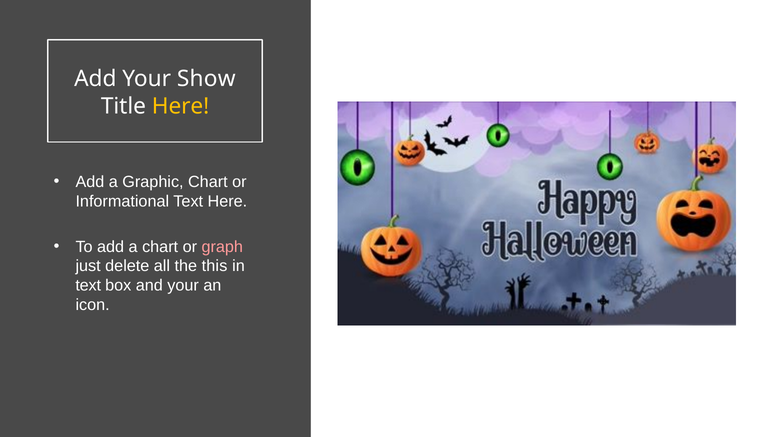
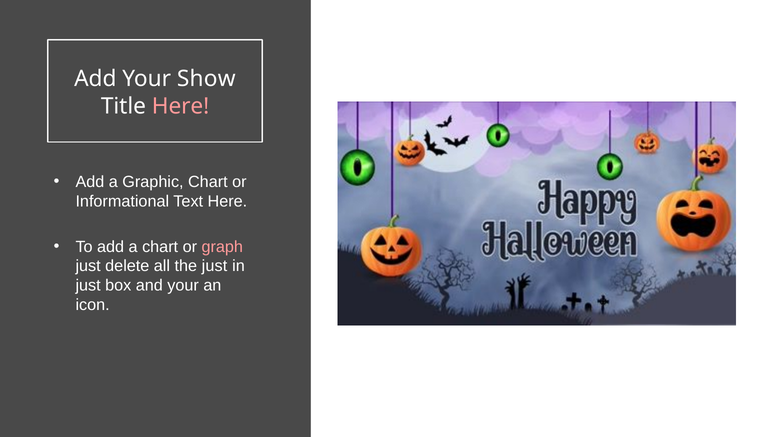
Here colour: yellow -> pink (181, 106)
the this: this -> just (215, 266)
text: text -> just (88, 286)
